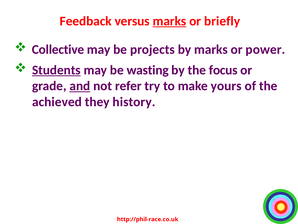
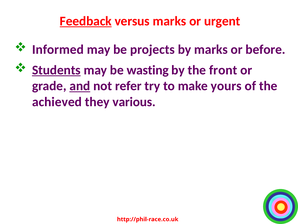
Feedback underline: none -> present (86, 21)
marks underline: present -> none (169, 21)
briefly: briefly -> urgent (222, 21)
Collective: Collective -> Informed (58, 49)
power: power -> before (265, 49)
focus: focus -> front (223, 70)
history: history -> various (134, 102)
